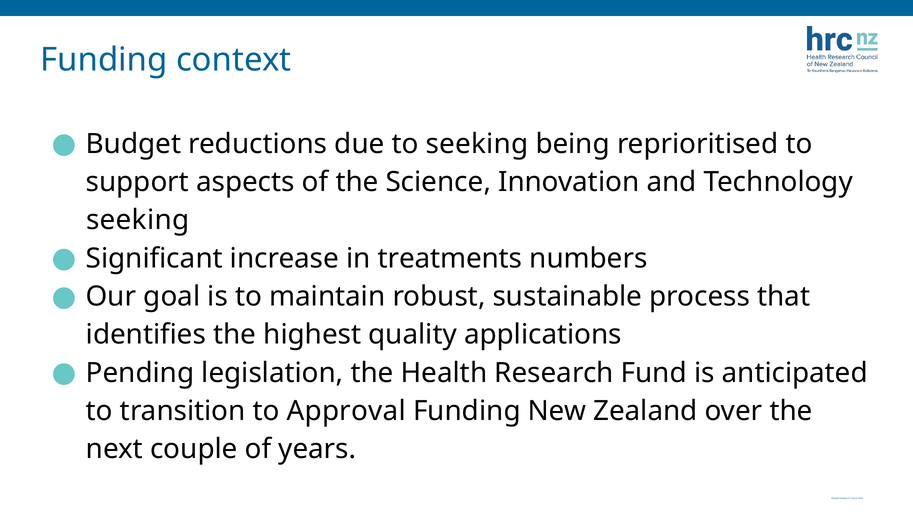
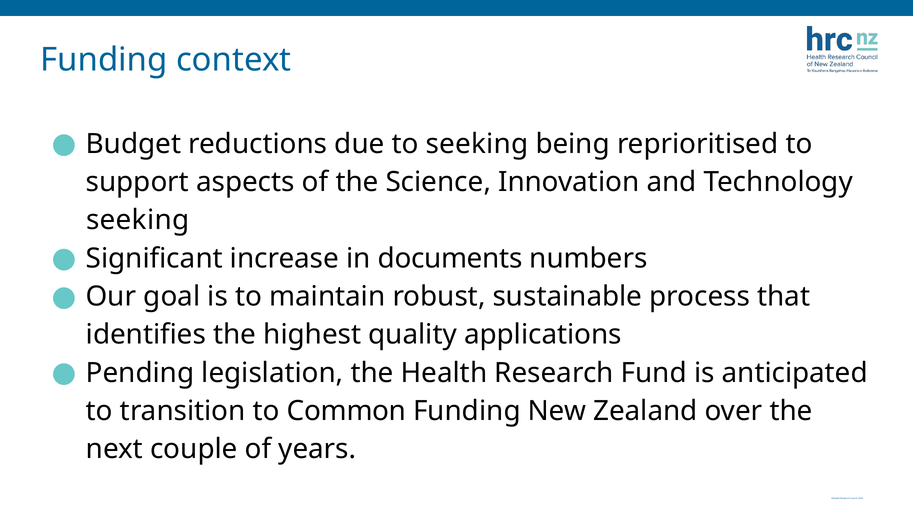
treatments: treatments -> documents (450, 258)
Approval: Approval -> Common (346, 411)
